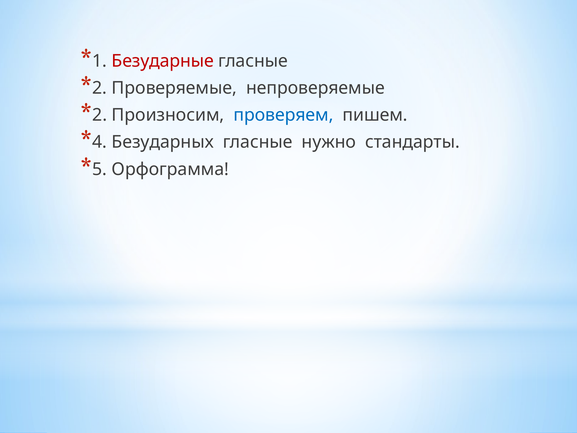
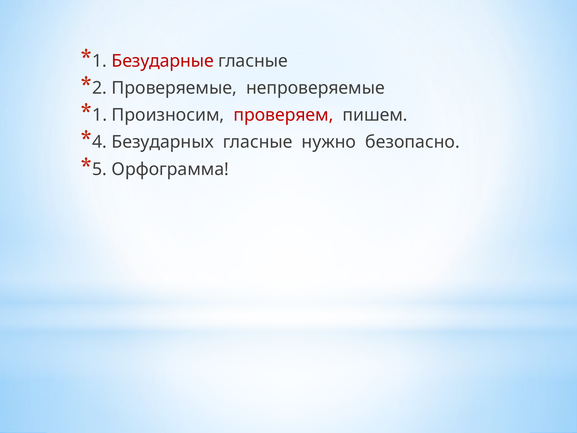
2: 2 -> 1 (100, 115)
проверяем colour: blue -> red (283, 115)
стандарты: стандарты -> безопасно (412, 142)
